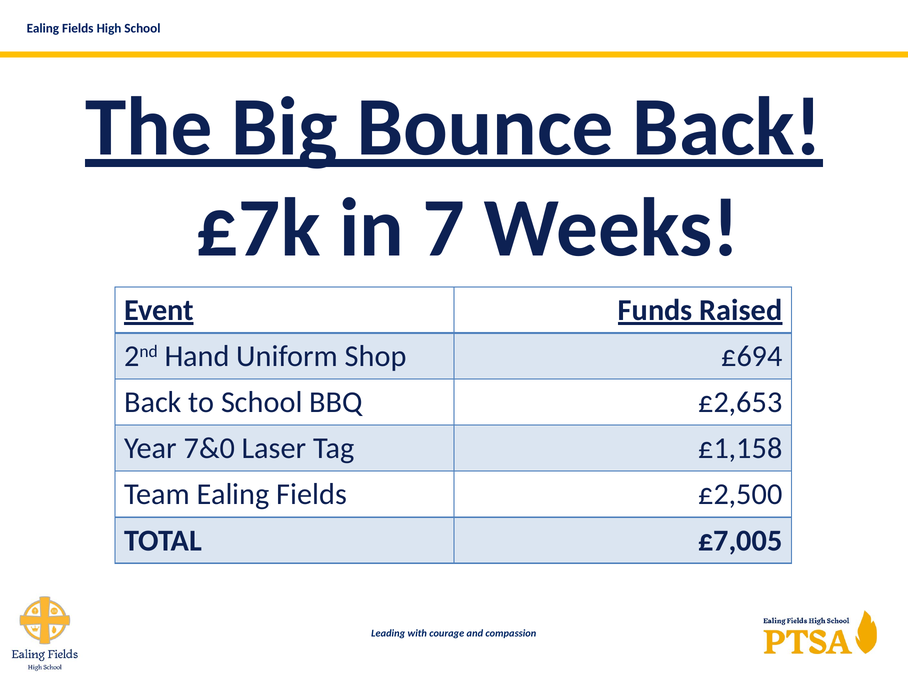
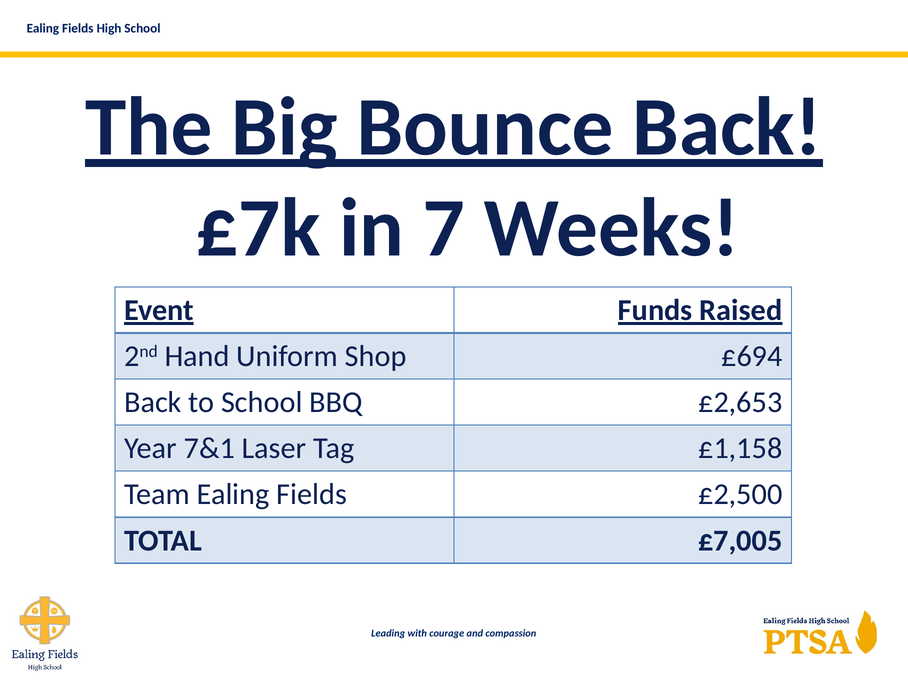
7&0: 7&0 -> 7&1 (209, 448)
